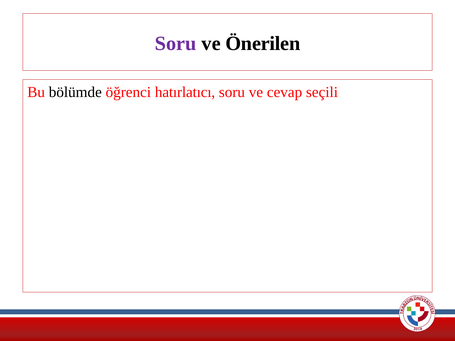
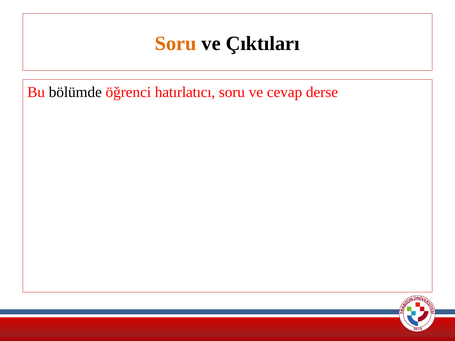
Soru colour: purple -> orange (176, 44)
Önerilen: Önerilen -> Çıktıları (263, 44)
seçili: seçili -> derse (322, 92)
